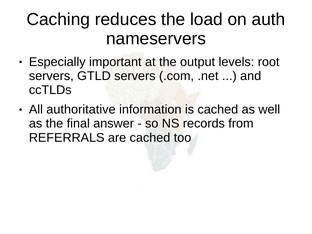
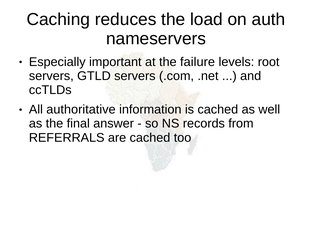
output: output -> failure (198, 62)
